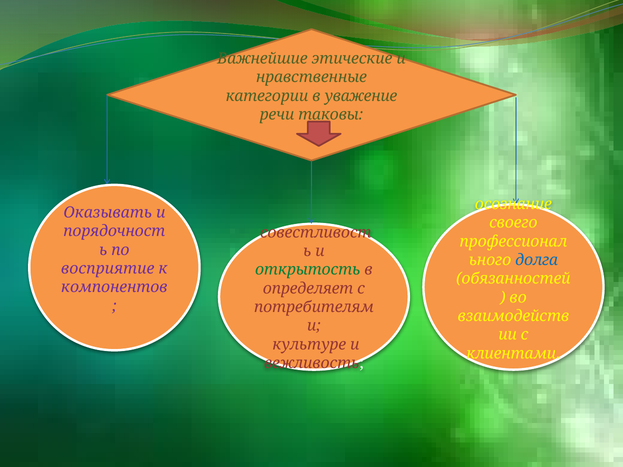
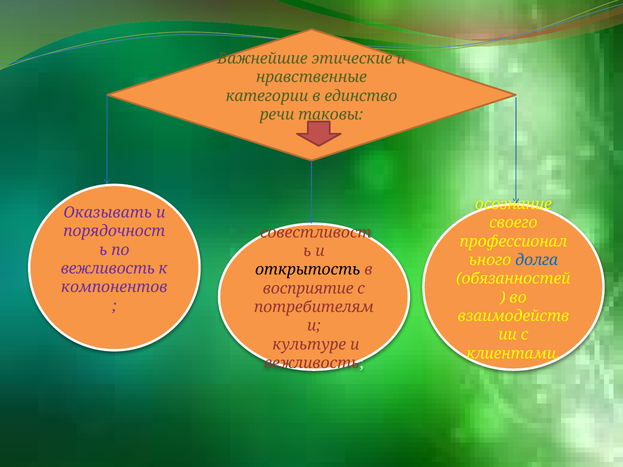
уважение: уважение -> единство (361, 96)
восприятие: восприятие -> вежливость (108, 269)
открытость colour: green -> black (308, 270)
определяет: определяет -> восприятие (308, 289)
